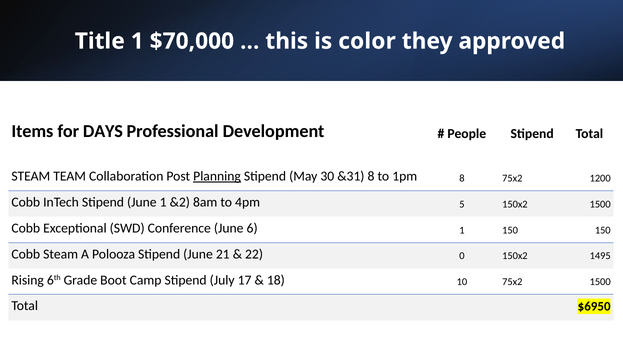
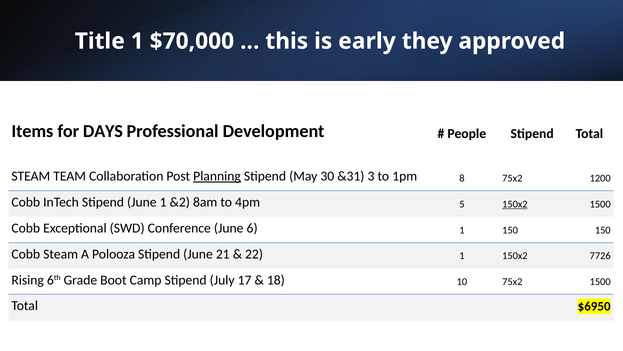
color: color -> early (367, 41)
&31 8: 8 -> 3 (371, 176)
150x2 underline: none -> present (515, 204)
22 0: 0 -> 1 (462, 256)
1495: 1495 -> 7726 (600, 256)
